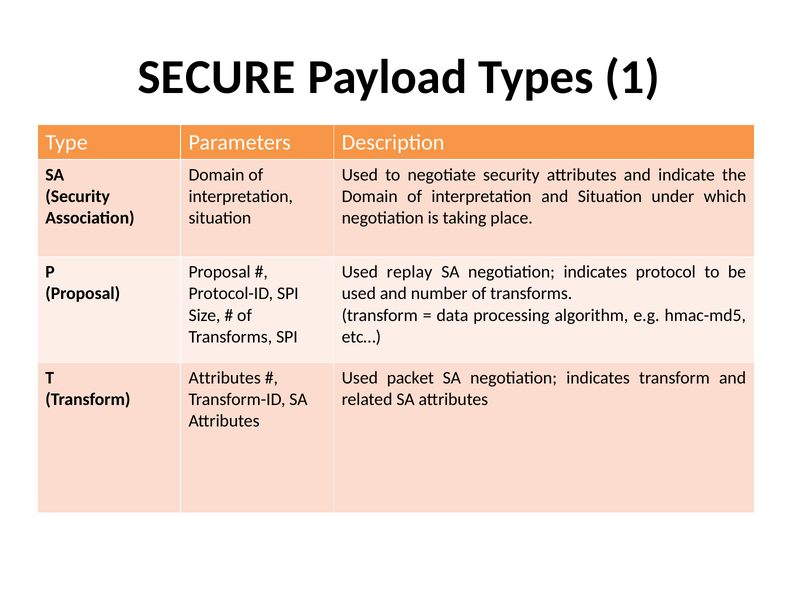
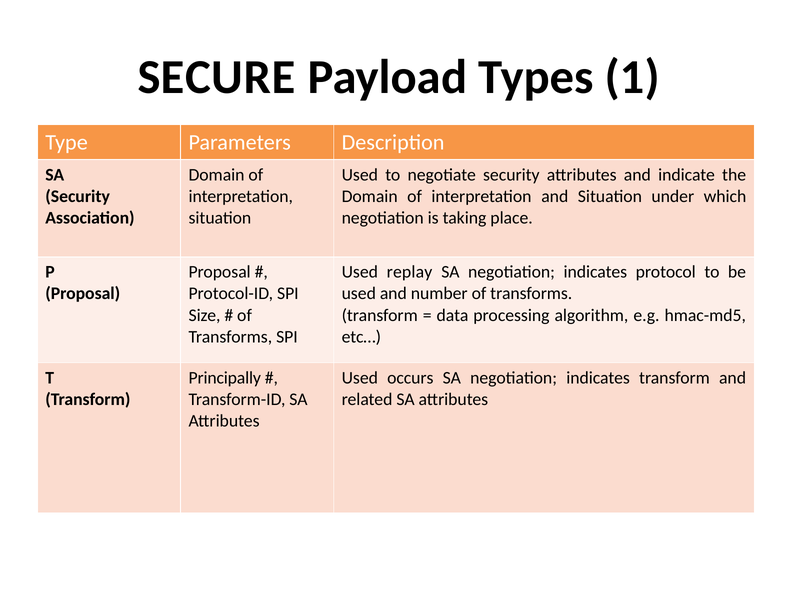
Attributes: Attributes -> Principally (225, 378)
packet: packet -> occurs (410, 378)
